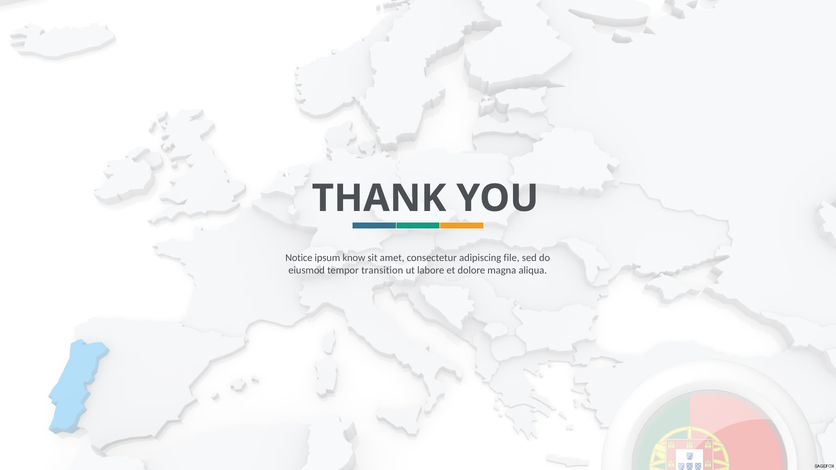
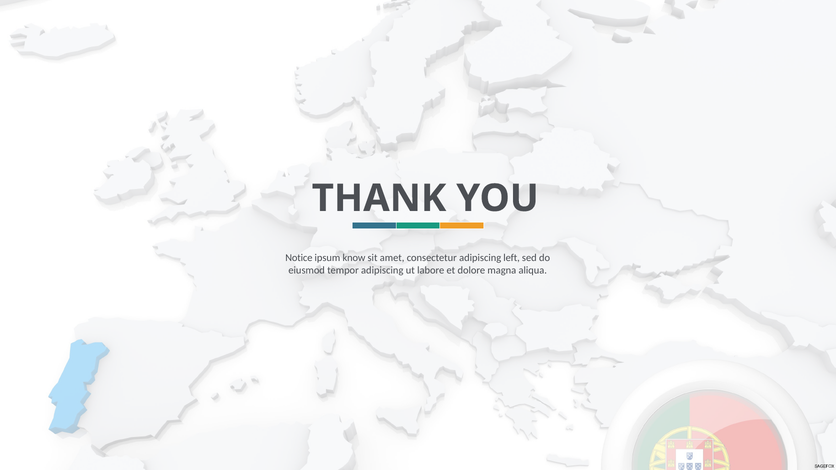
file: file -> left (512, 258)
tempor transition: transition -> adipiscing (382, 271)
